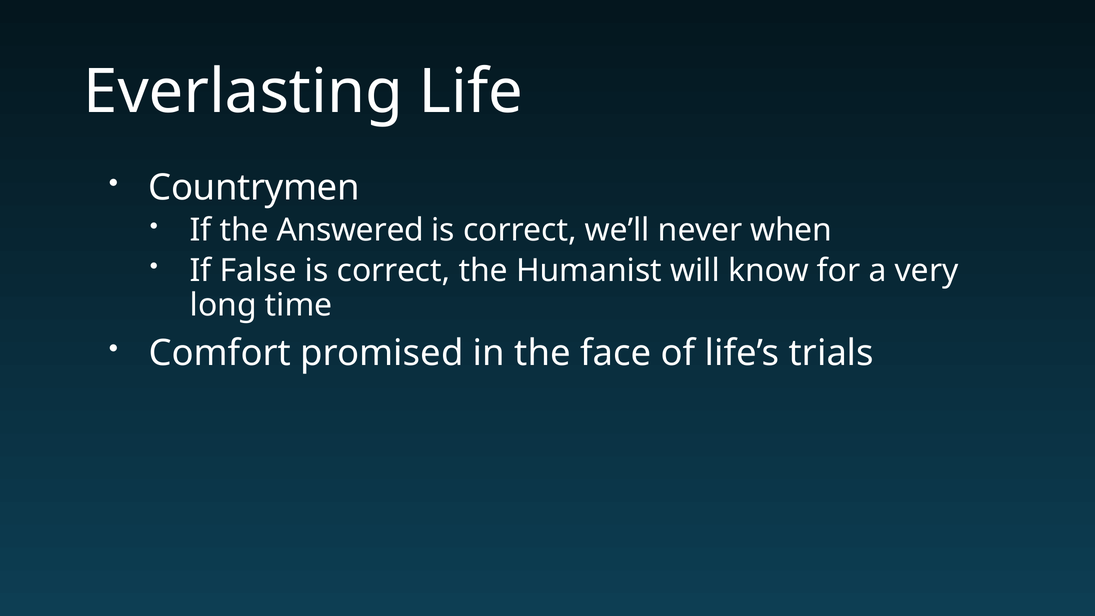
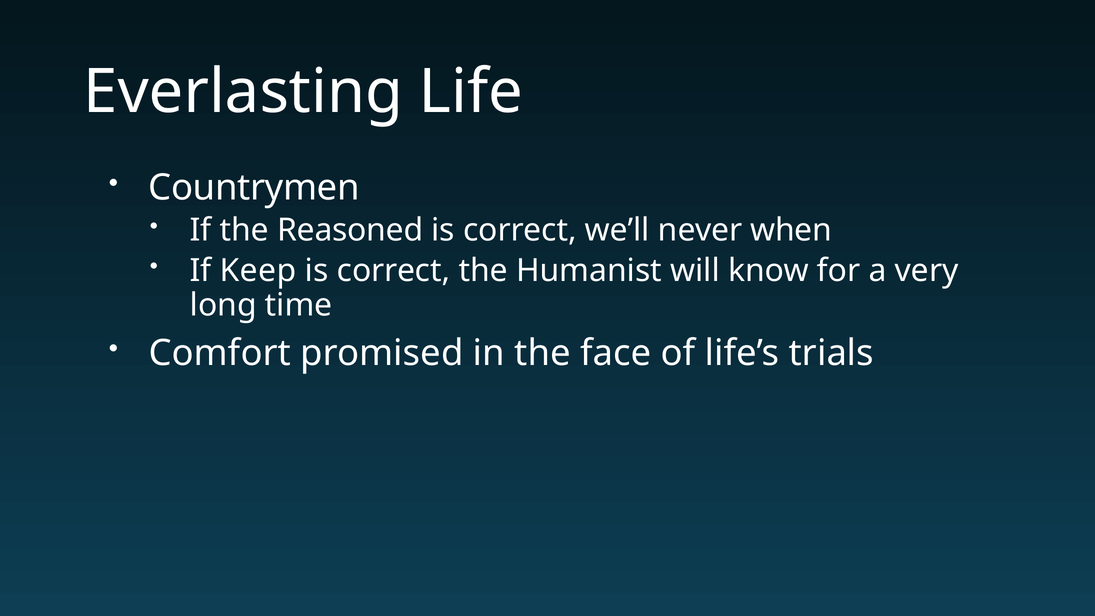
Answered: Answered -> Reasoned (350, 230)
False: False -> Keep (258, 270)
